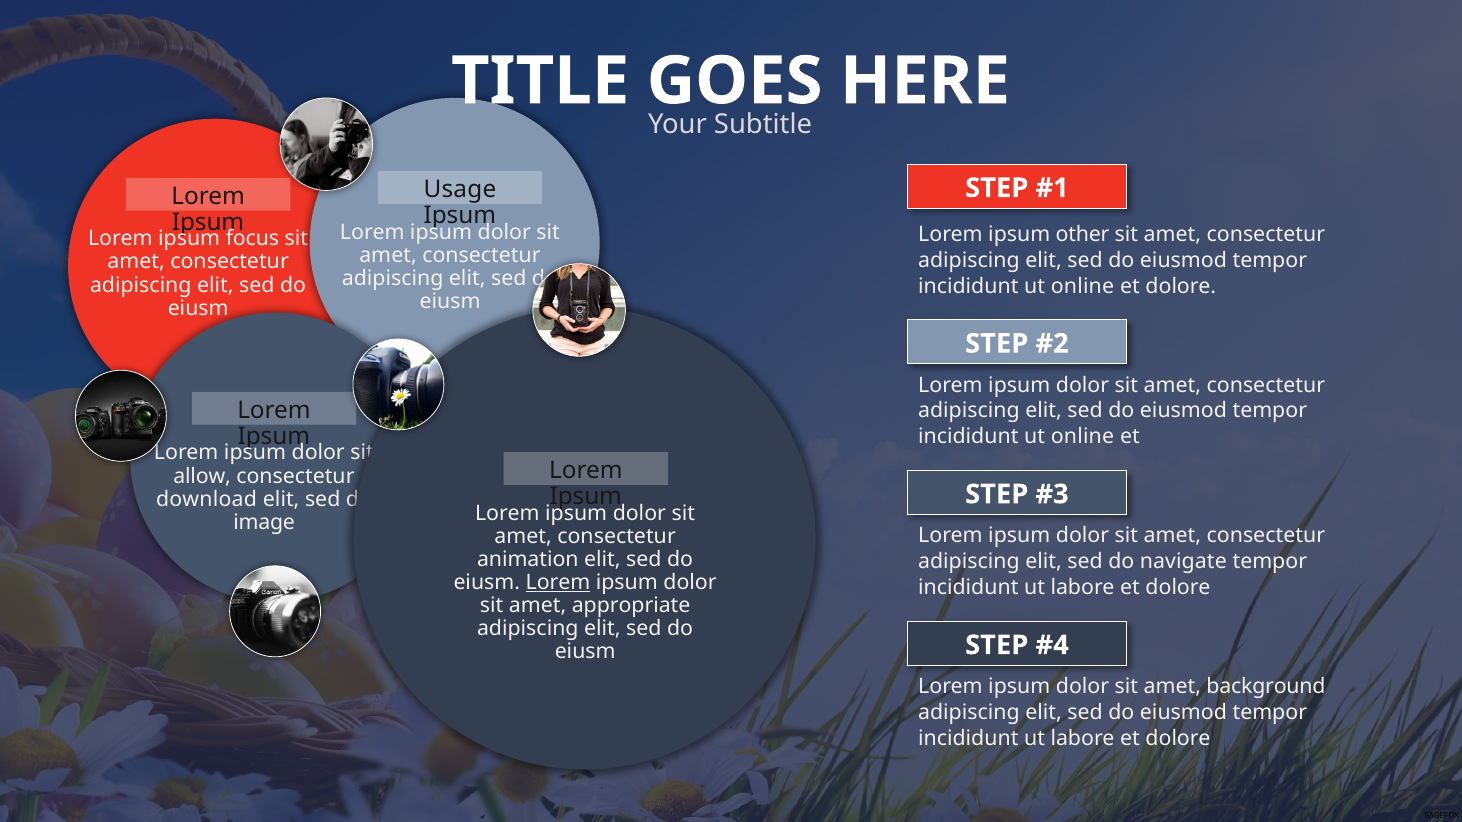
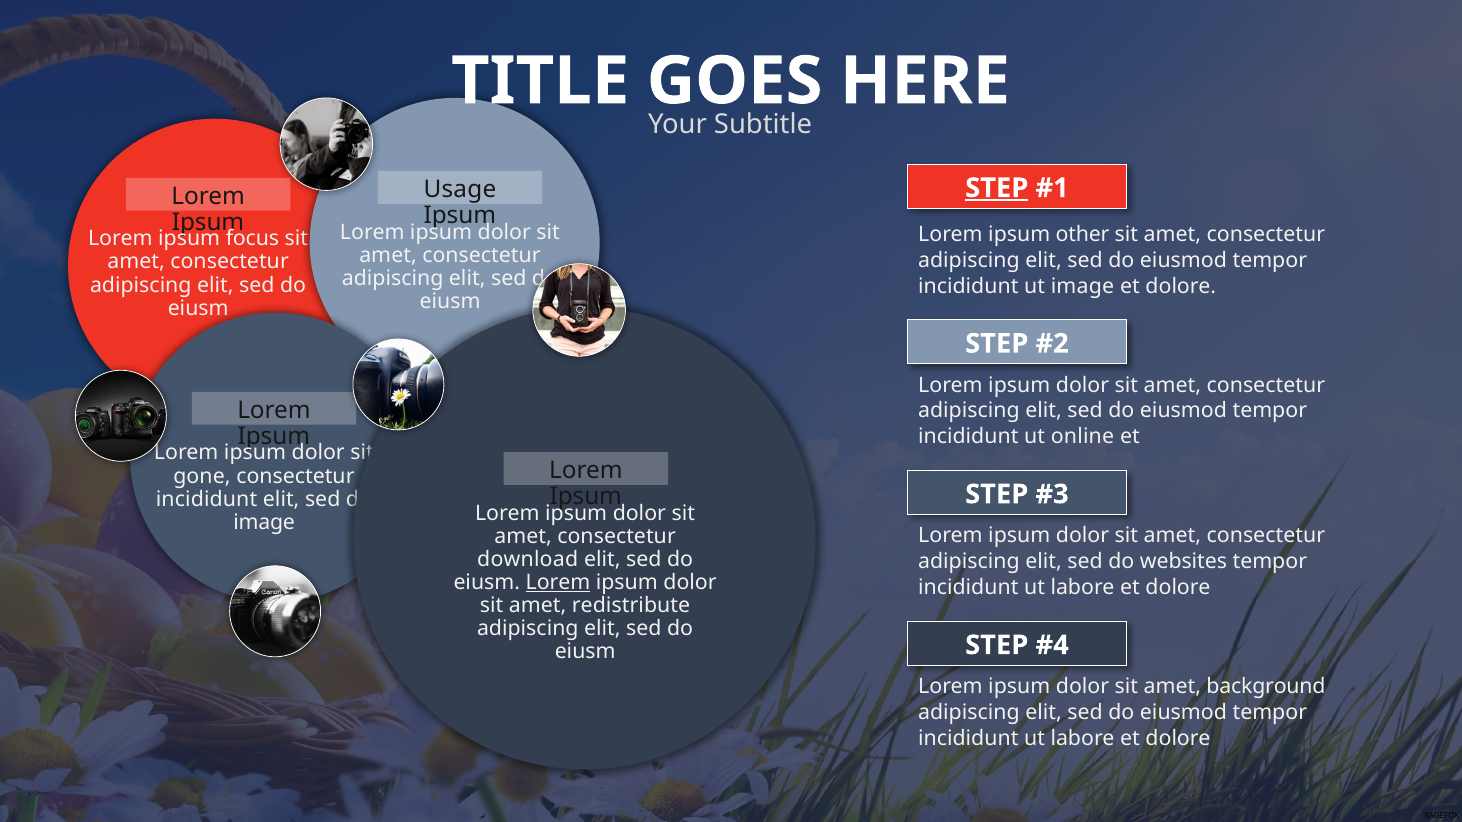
STEP underline: none -> present (997, 188)
online: online -> image (1082, 286)
allow: allow -> gone (202, 476)
download: download -> incididunt (207, 499)
animation: animation -> download (528, 560)
navigate: navigate -> websites (1183, 562)
appropriate: appropriate -> redistribute (631, 606)
